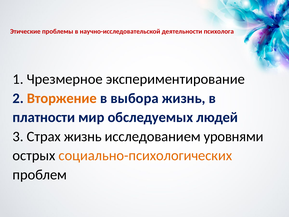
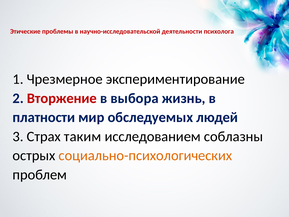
Вторжение colour: orange -> red (62, 98)
Страх жизнь: жизнь -> таким (83, 136)
уровнями: уровнями -> соблазны (234, 136)
